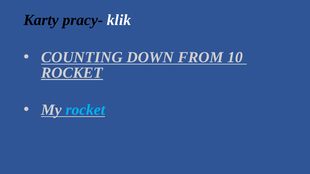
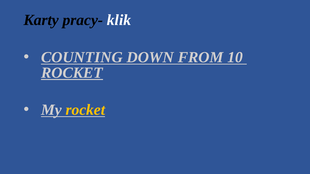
rocket colour: light blue -> yellow (85, 110)
